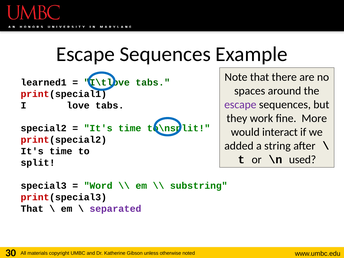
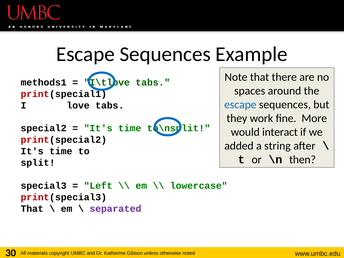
learned1: learned1 -> methods1 (44, 82)
escape colour: purple -> blue (240, 105)
used: used -> then (303, 160)
Word: Word -> Left (98, 186)
substring: substring -> lowercase (199, 186)
